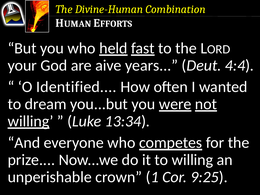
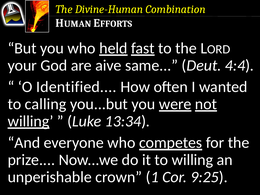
years: years -> same (151, 65)
dream: dream -> calling (46, 104)
